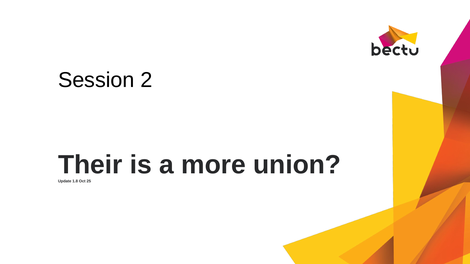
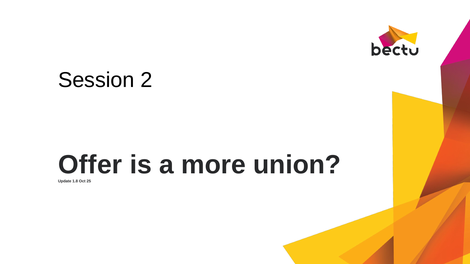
Their: Their -> Offer (90, 165)
